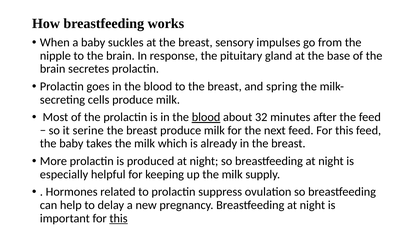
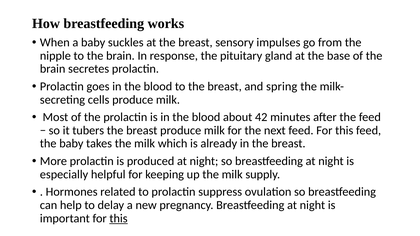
blood underline: present -> none (206, 117)
32: 32 -> 42 (261, 117)
serine: serine -> tubers (88, 131)
